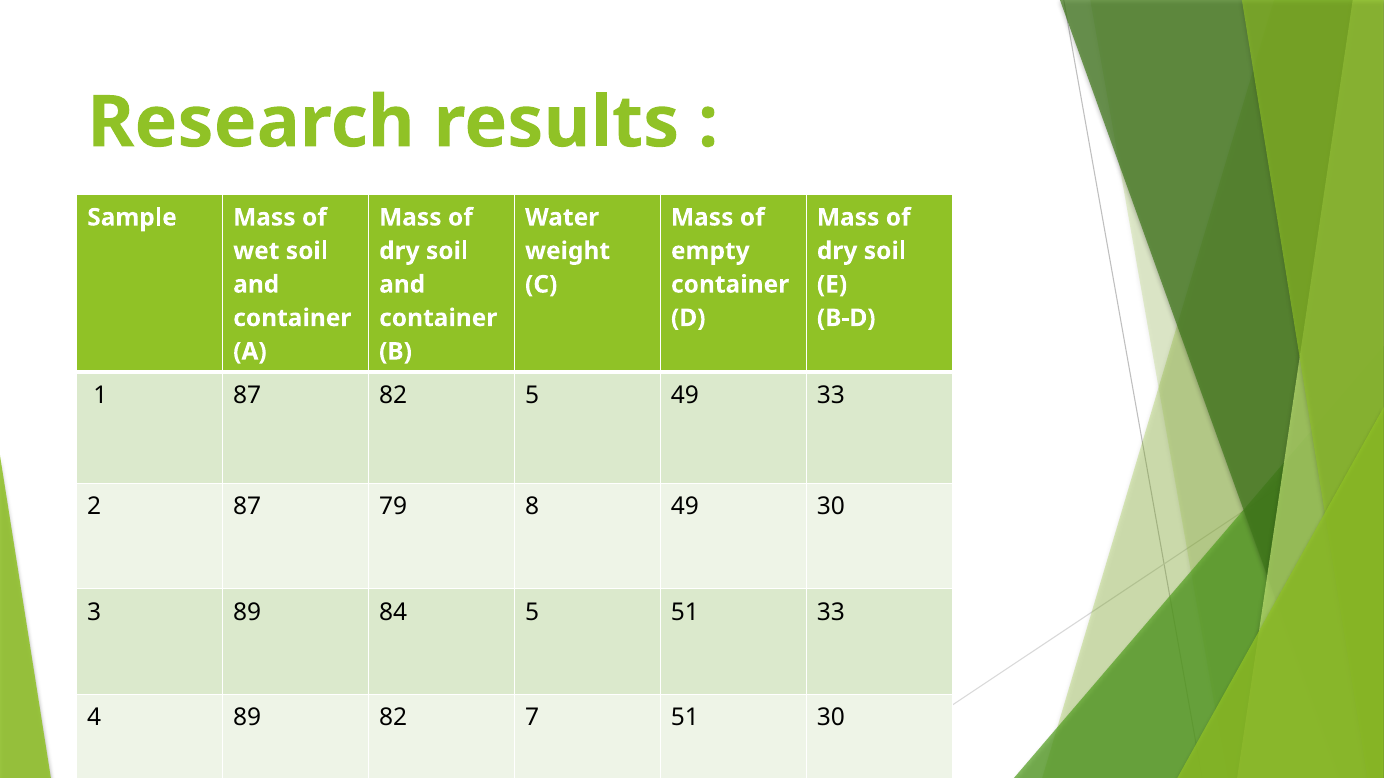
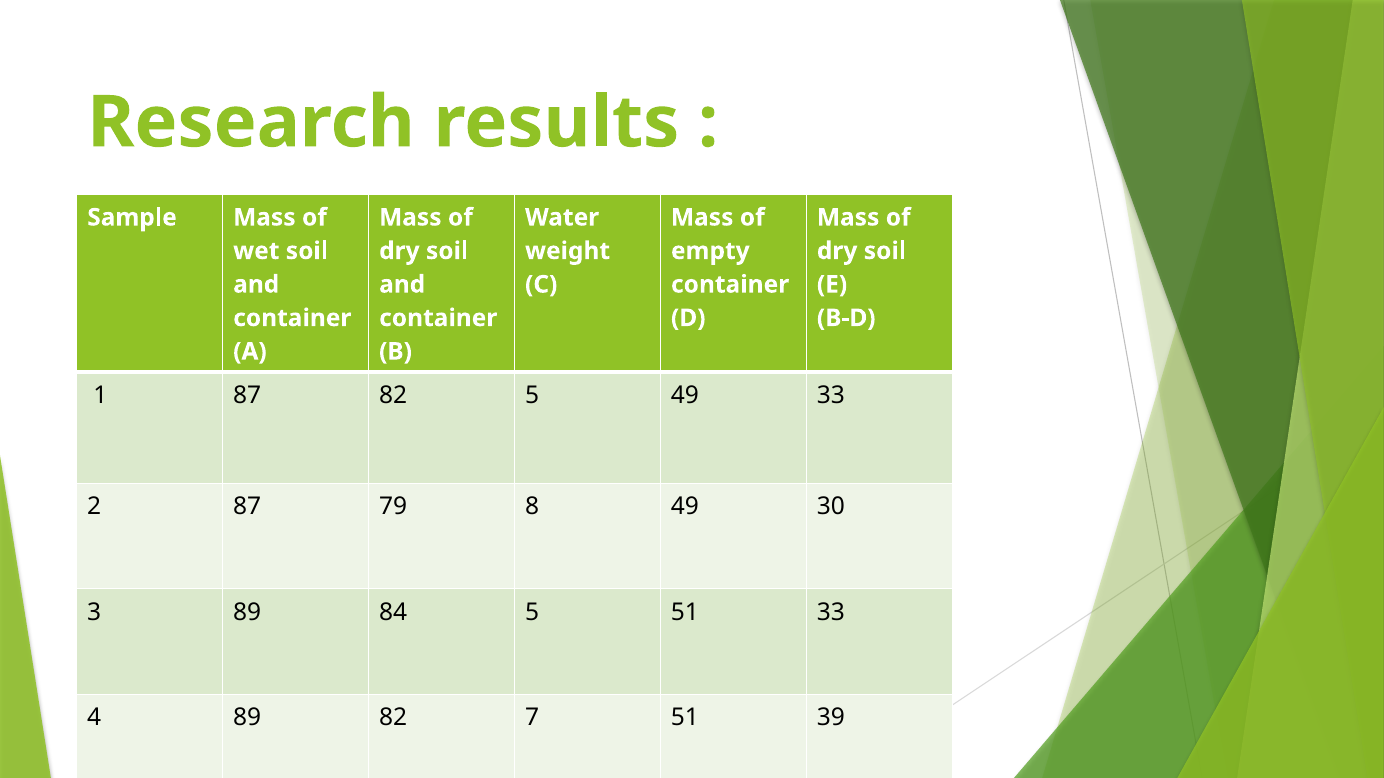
51 30: 30 -> 39 (831, 718)
